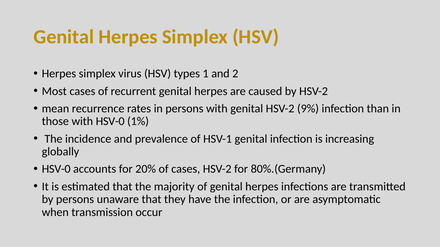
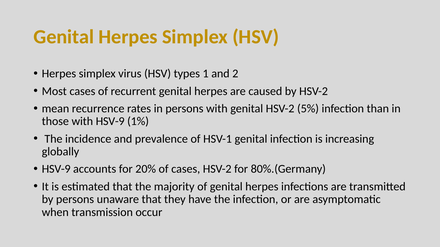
9%: 9% -> 5% (308, 109)
with HSV-0: HSV-0 -> HSV-9 (110, 122)
HSV-0: HSV-0 -> HSV-9 (56, 169)
